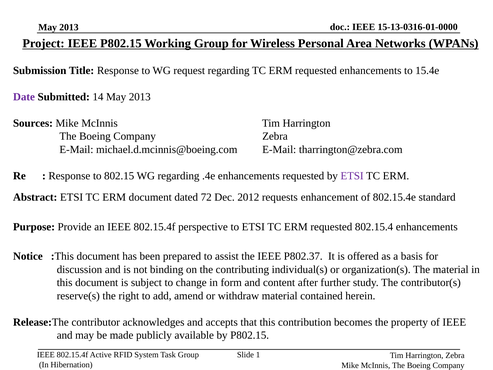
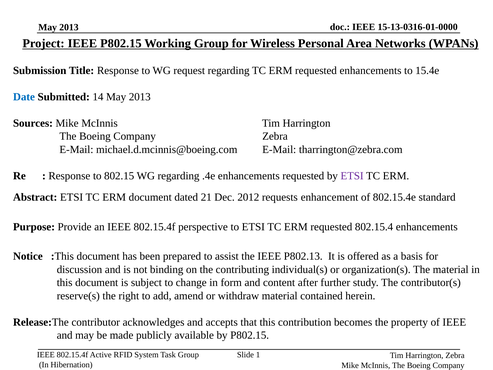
Date colour: purple -> blue (24, 97)
72: 72 -> 21 (206, 197)
P802.37: P802.37 -> P802.13 (303, 256)
